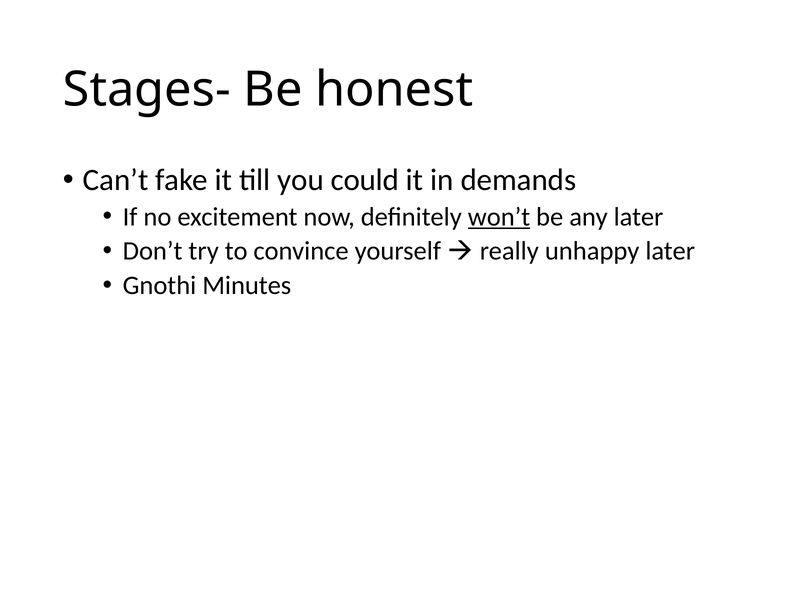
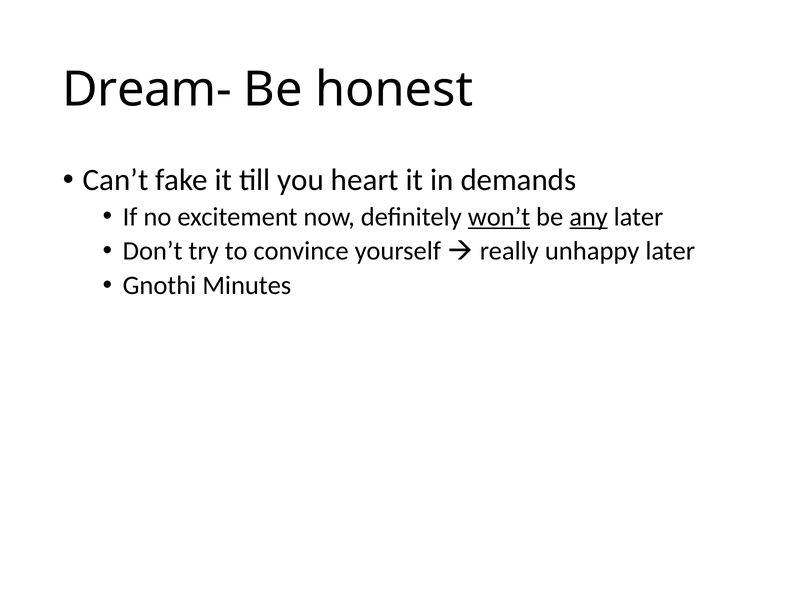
Stages-: Stages- -> Dream- (147, 89)
could: could -> heart (365, 180)
any underline: none -> present (589, 217)
